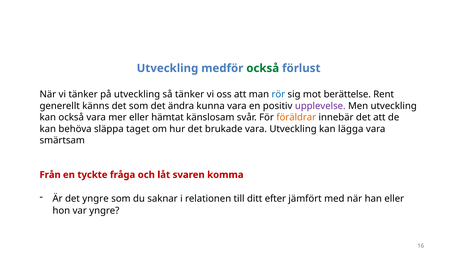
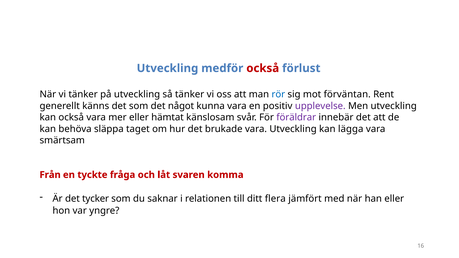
också colour: green -> red (263, 68)
berättelse: berättelse -> förväntan (347, 95)
ändra: ändra -> något (181, 106)
föräldrar colour: orange -> purple (296, 118)
det yngre: yngre -> tycker (96, 199)
efter: efter -> flera (275, 199)
